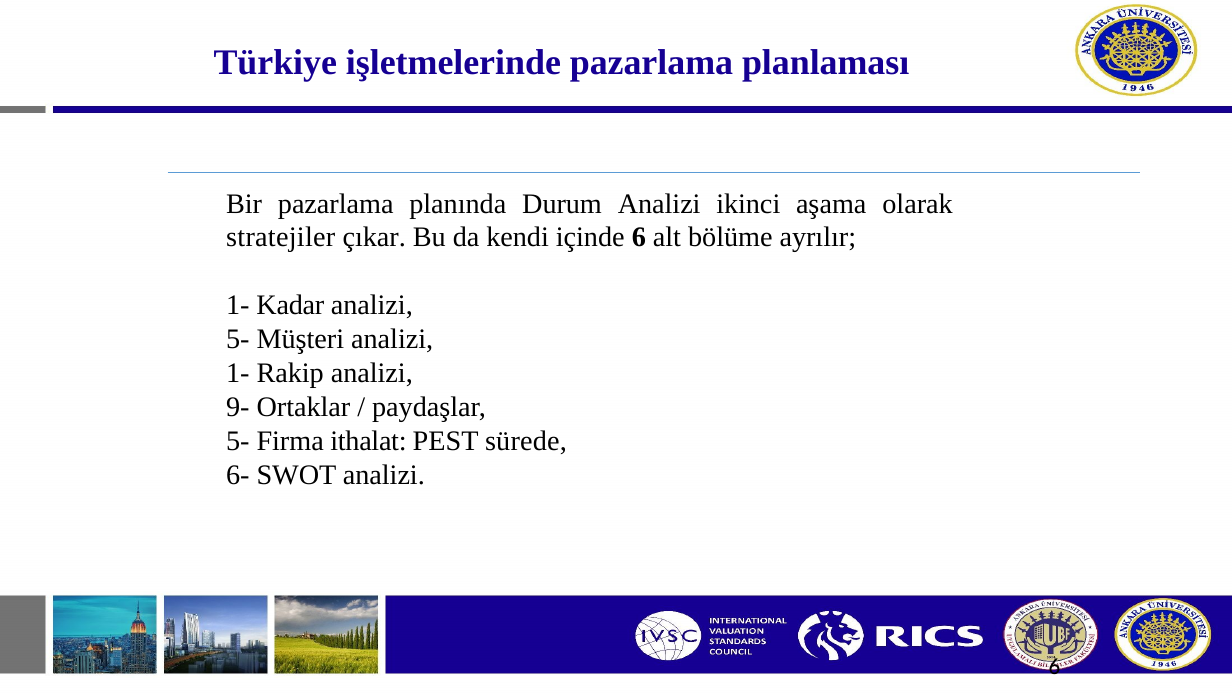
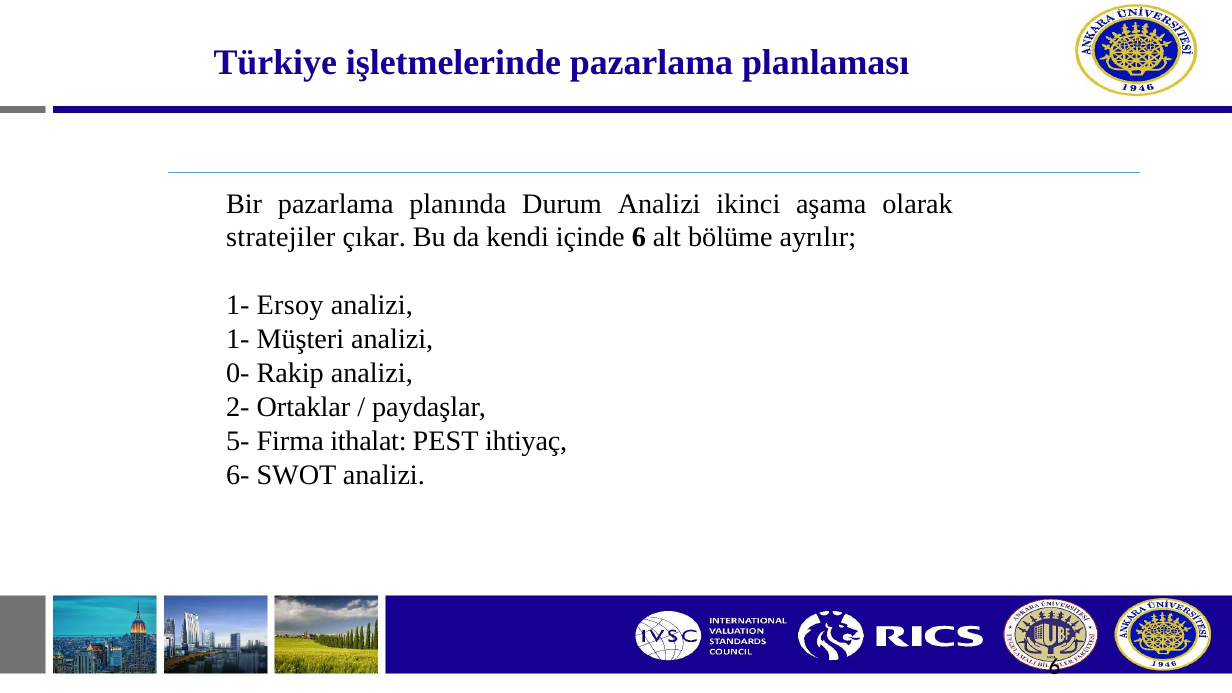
Kadar: Kadar -> Ersoy (290, 305)
5-: 5- -> 1- (238, 339)
1-: 1- -> 0- (238, 373)
9-: 9- -> 2- (238, 407)
sürede: sürede -> ihtiyaç (526, 441)
